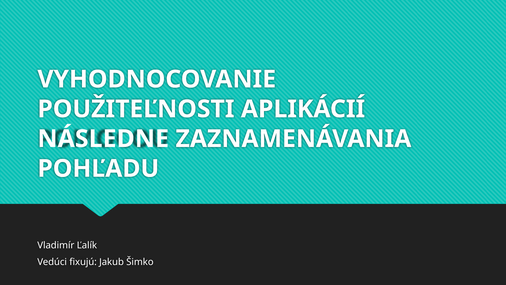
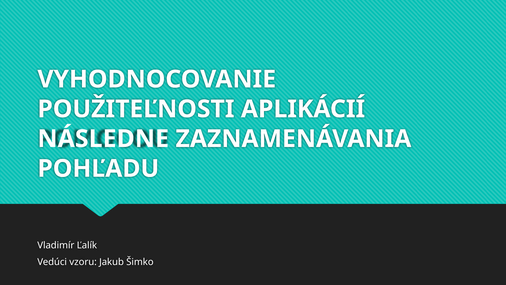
fixujú: fixujú -> vzoru (83, 262)
